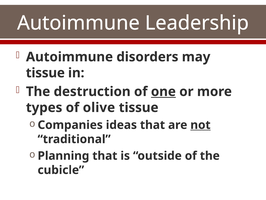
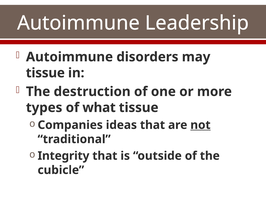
one underline: present -> none (163, 91)
olive: olive -> what (99, 107)
Planning: Planning -> Integrity (63, 155)
